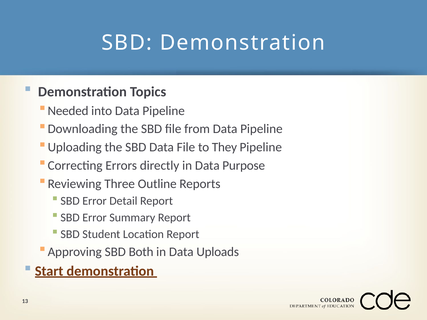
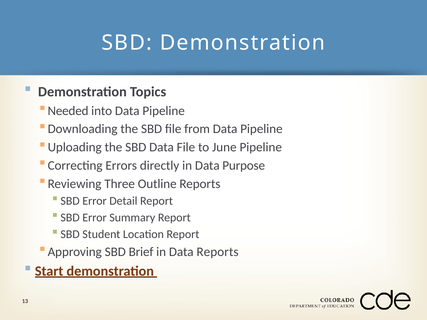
They: They -> June (224, 147)
Both: Both -> Brief (141, 252)
Data Uploads: Uploads -> Reports (218, 252)
